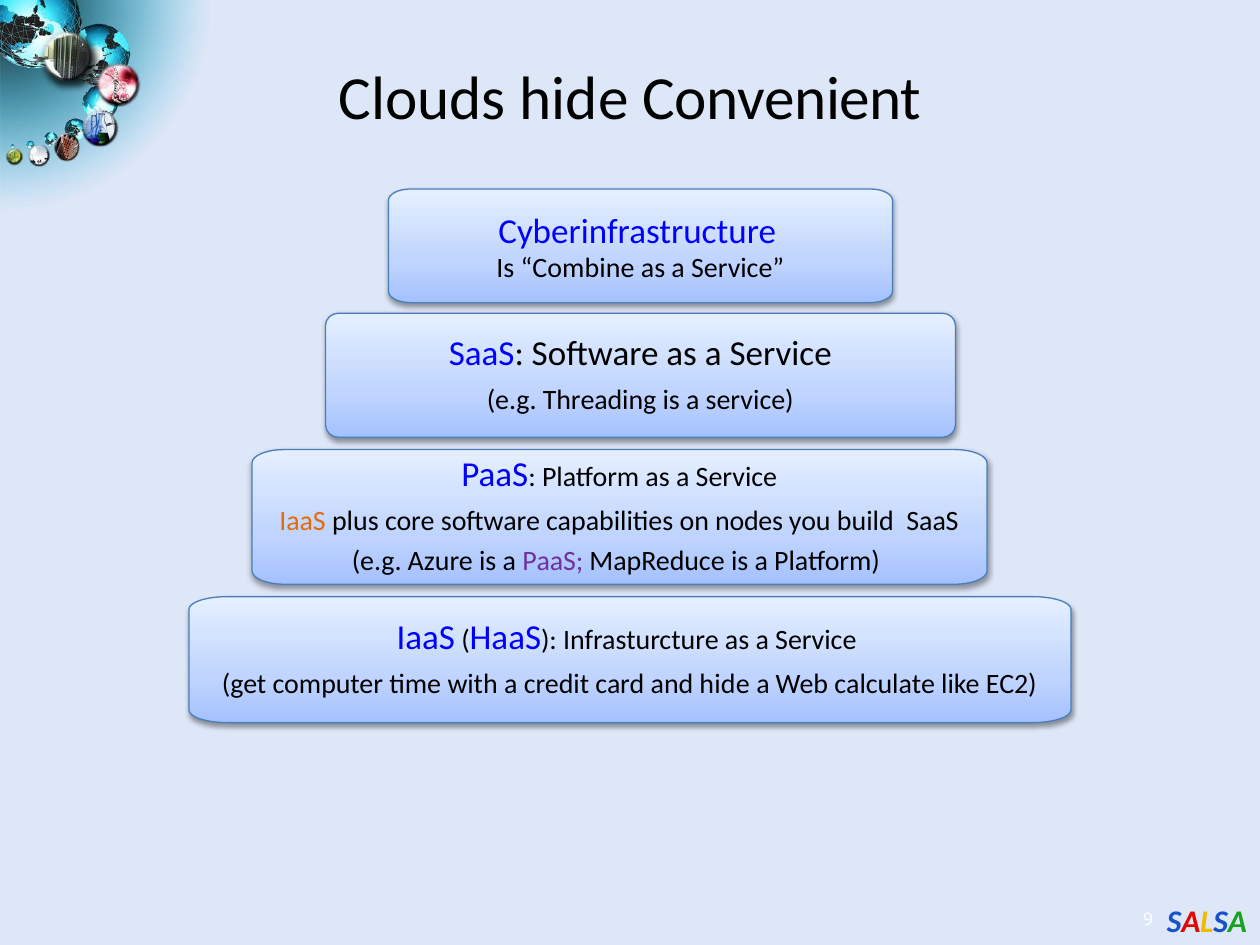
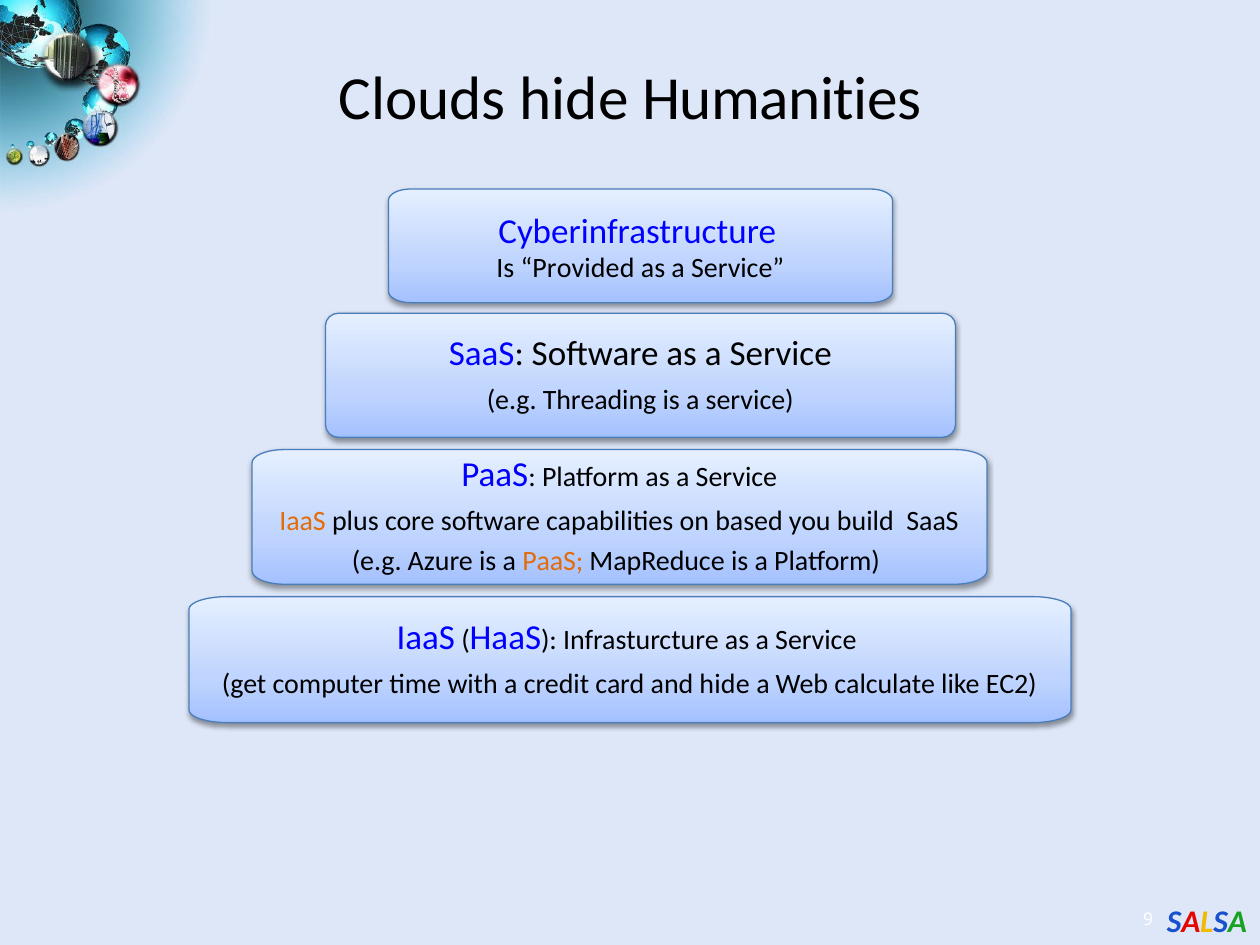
Convenient: Convenient -> Humanities (782, 100)
Combine: Combine -> Provided (577, 269)
nodes: nodes -> based (749, 522)
PaaS colour: purple -> orange (553, 562)
